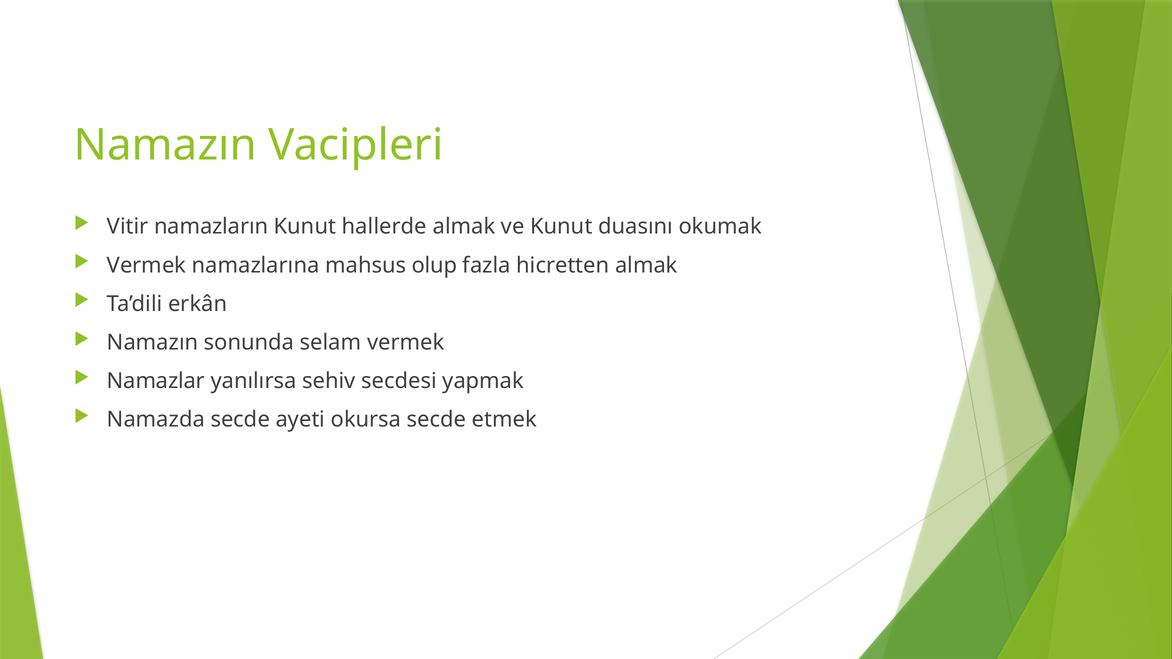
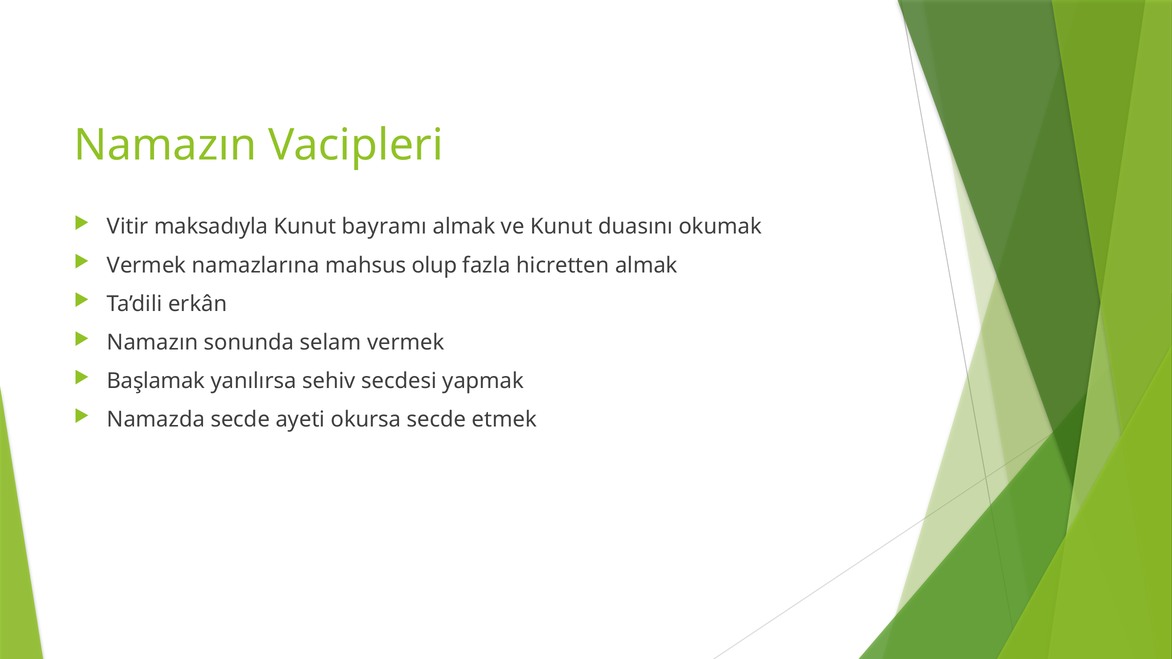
namazların: namazların -> maksadıyla (211, 227)
hallerde: hallerde -> bayramı (384, 227)
Namazlar: Namazlar -> Başlamak (156, 381)
